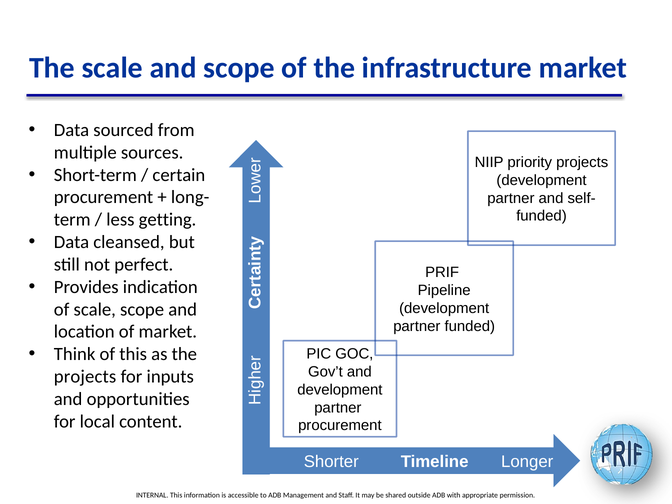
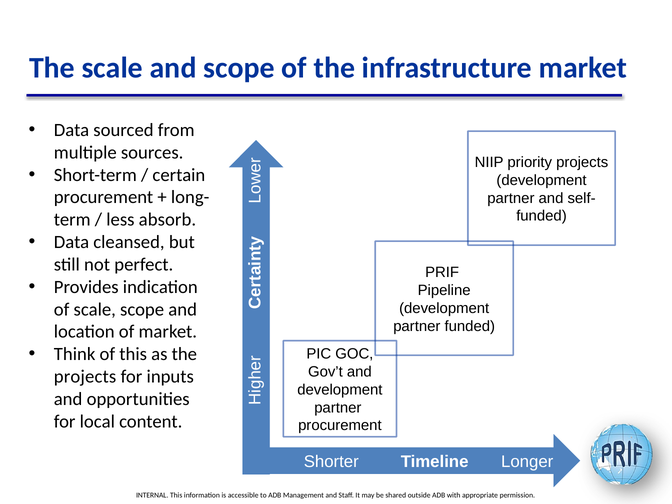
getting: getting -> absorb (167, 220)
